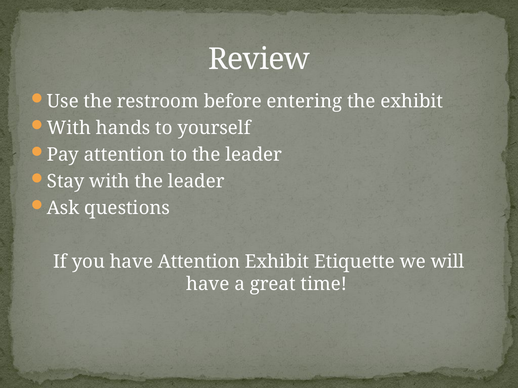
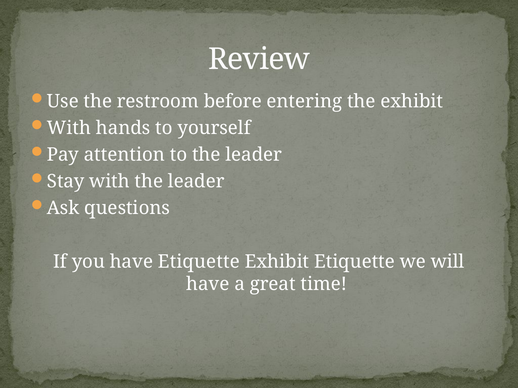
have Attention: Attention -> Etiquette (199, 262)
